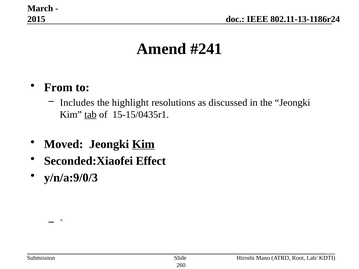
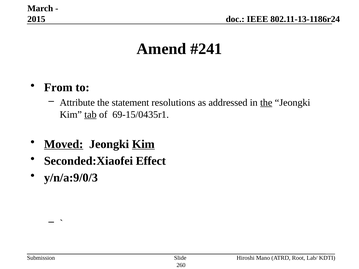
Includes: Includes -> Attribute (77, 103)
highlight: highlight -> statement (130, 103)
discussed: discussed -> addressed (228, 103)
the underline: none -> present (266, 103)
15-15/0435r1: 15-15/0435r1 -> 69-15/0435r1 (141, 115)
Moved underline: none -> present (64, 144)
